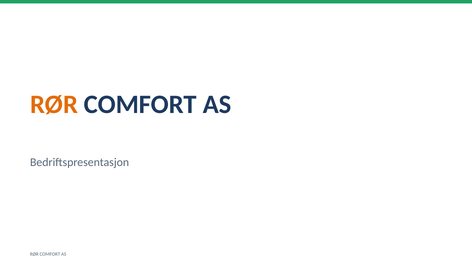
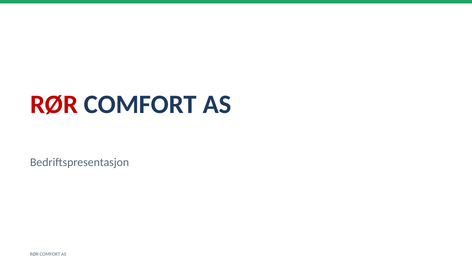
RØR colour: orange -> red (54, 105)
